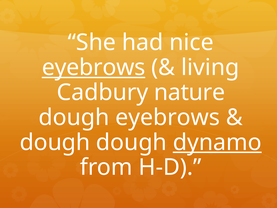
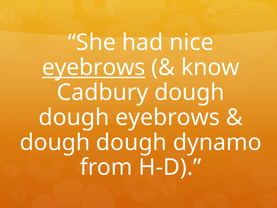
living: living -> know (210, 67)
Cadbury nature: nature -> dough (189, 92)
dynamo underline: present -> none (217, 142)
